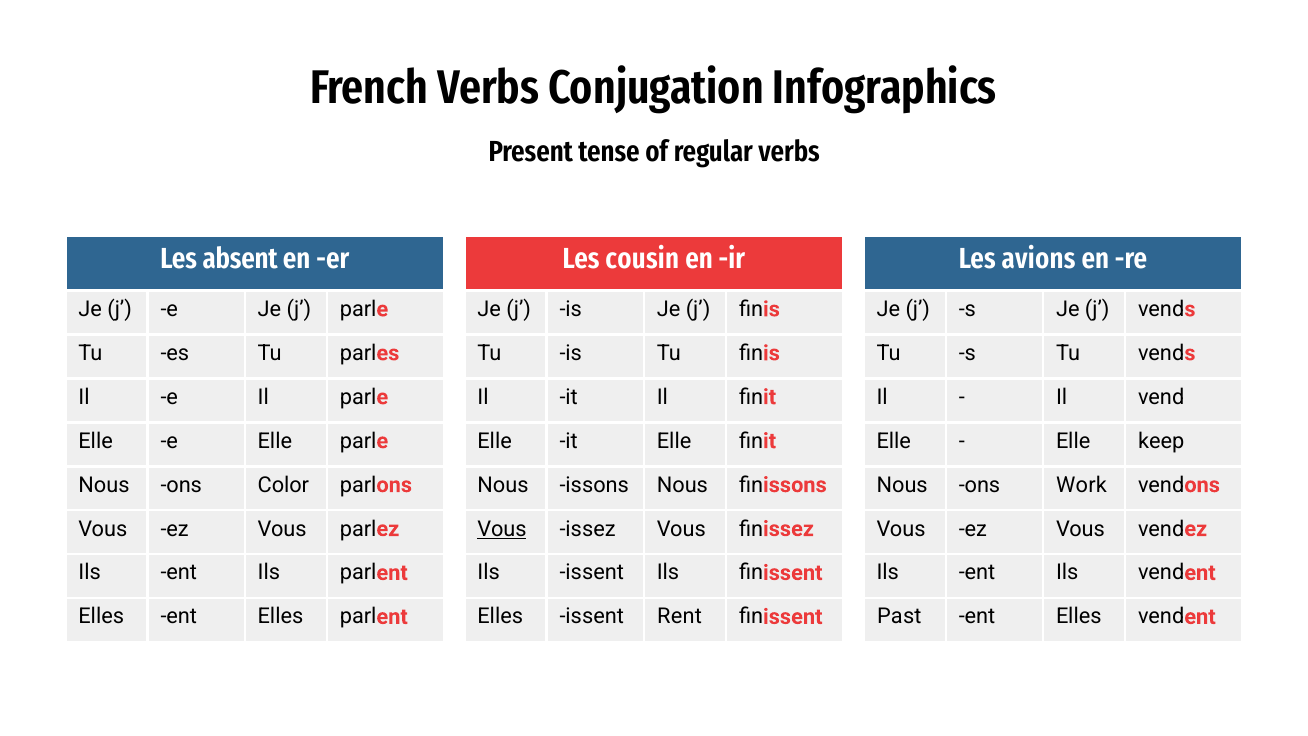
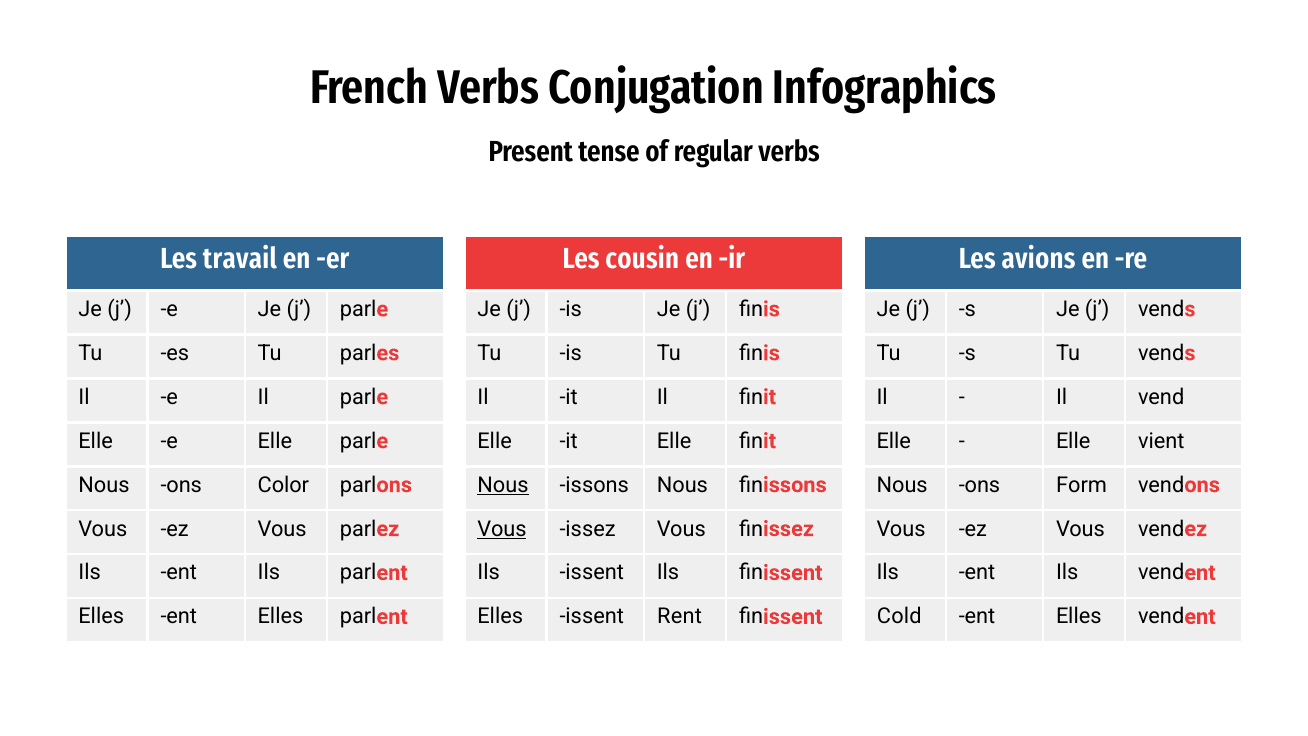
absent: absent -> travail (240, 259)
keep: keep -> vient (1161, 441)
Nous underline: none -> present (503, 485)
Work: Work -> Form (1082, 485)
Past: Past -> Cold (899, 617)
